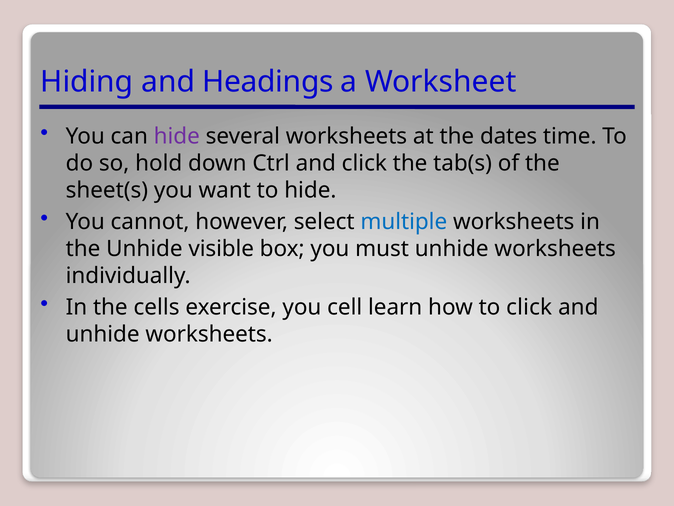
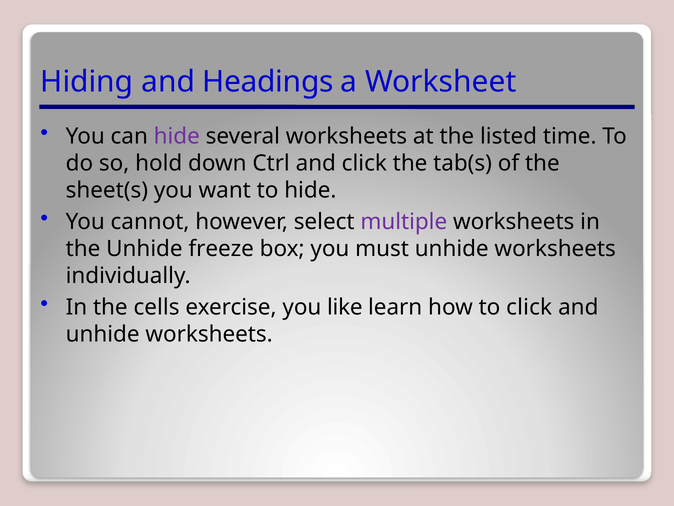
dates: dates -> listed (509, 136)
multiple colour: blue -> purple (404, 222)
visible: visible -> freeze (221, 249)
cell: cell -> like (345, 307)
